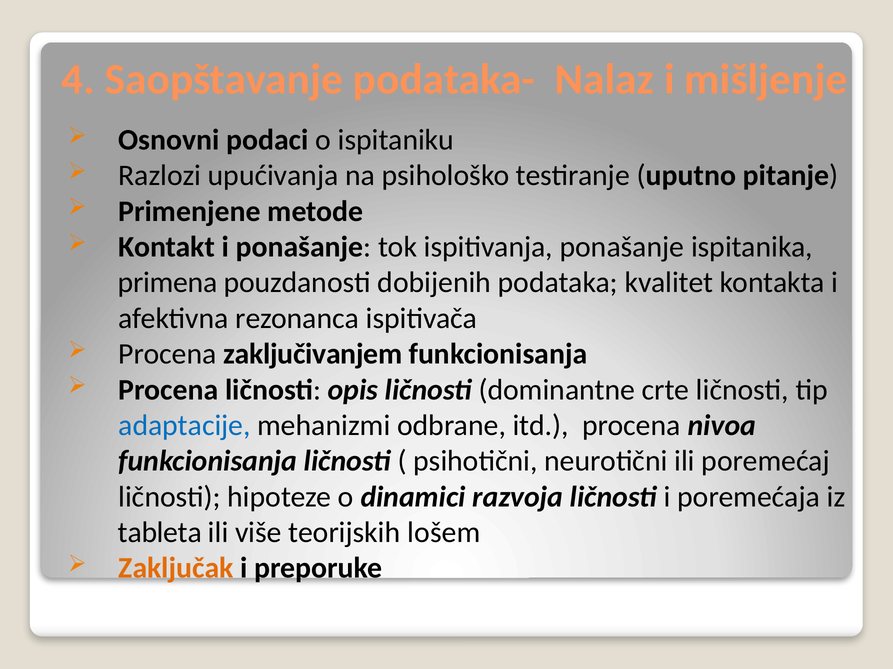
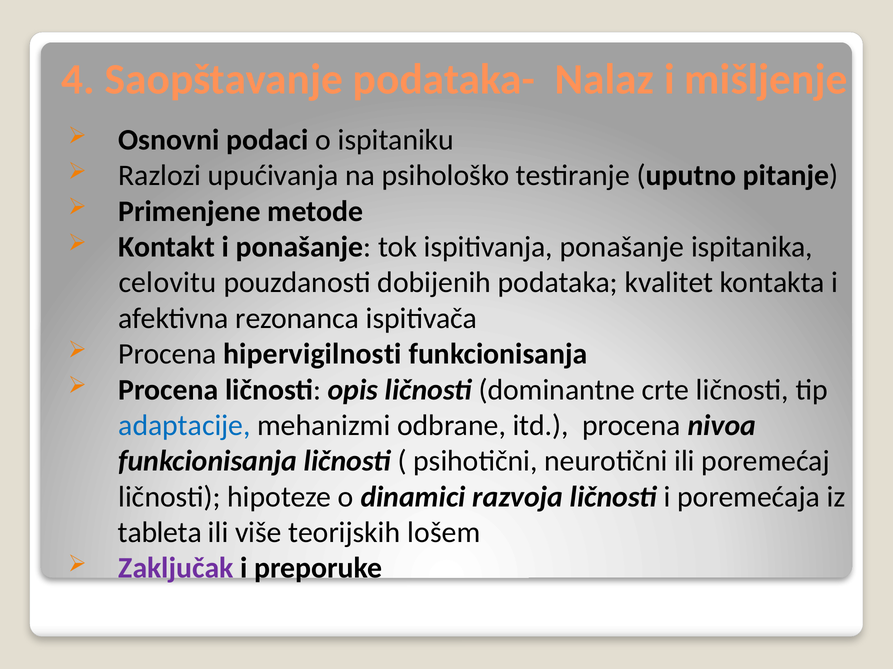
primena: primena -> celovitu (167, 283)
zaključivanjem: zaključivanjem -> hipervigilnosti (313, 354)
Zaključak colour: orange -> purple (176, 569)
